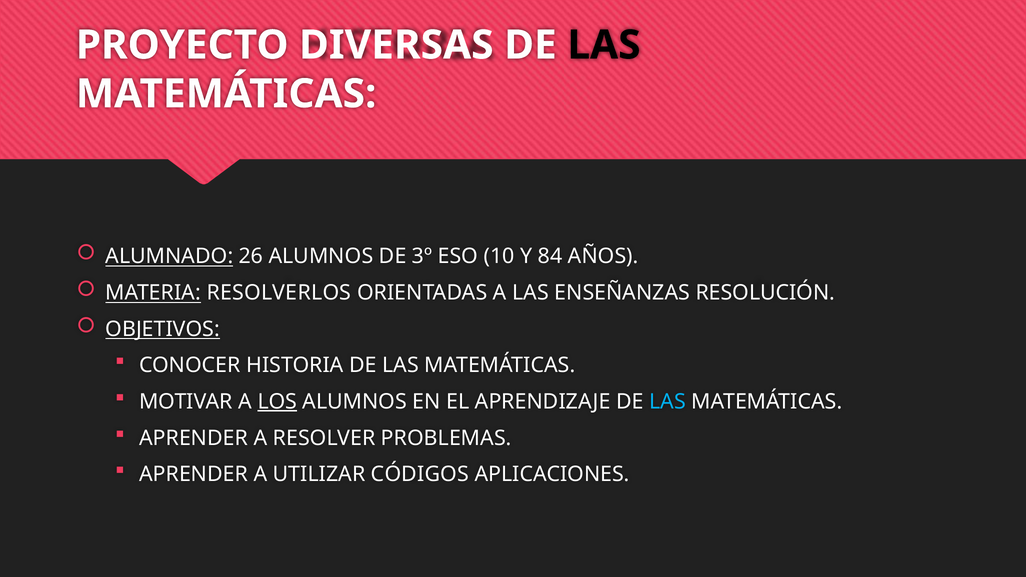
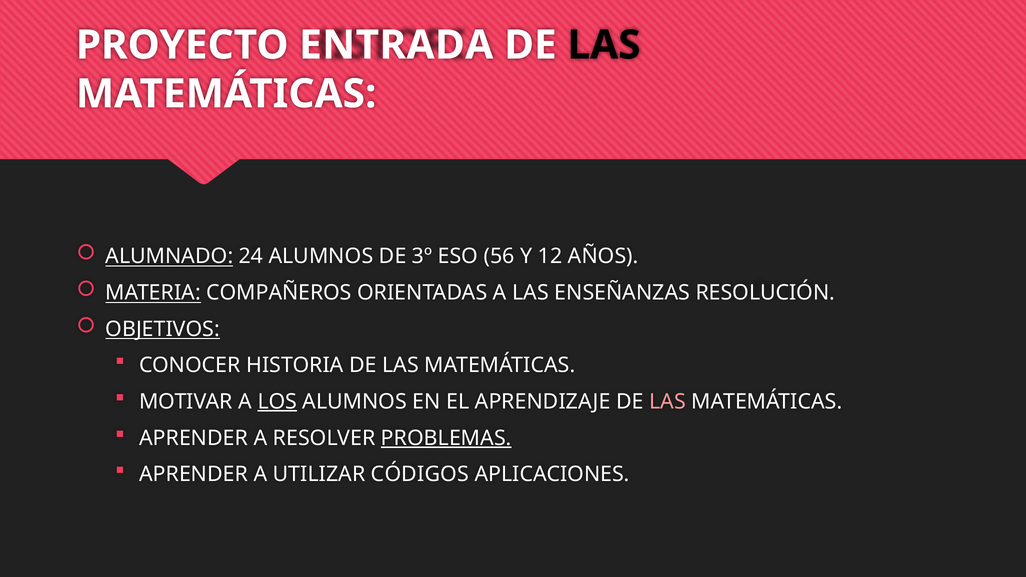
DIVERSAS: DIVERSAS -> ENTRADA (396, 45)
26: 26 -> 24 (251, 256)
10: 10 -> 56 (499, 256)
84: 84 -> 12 (550, 256)
RESOLVERLOS: RESOLVERLOS -> COMPAÑEROS (279, 293)
LAS colour: light blue -> pink (668, 402)
PROBLEMAS underline: none -> present (446, 438)
